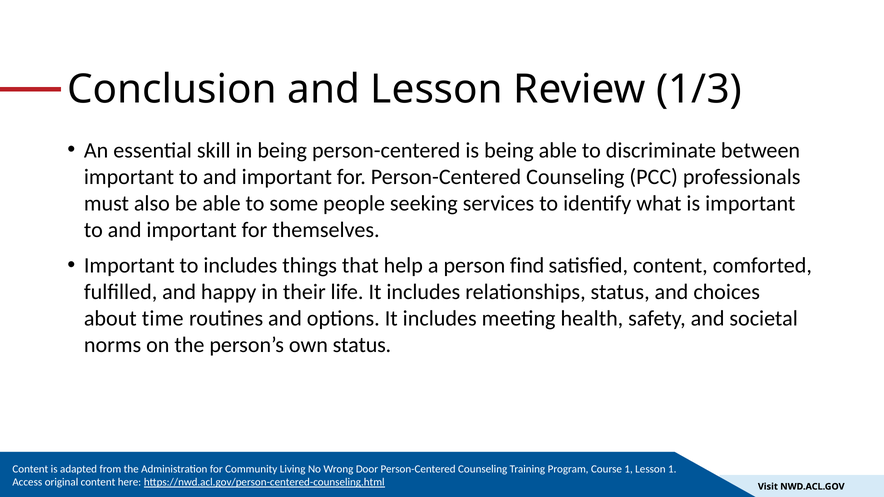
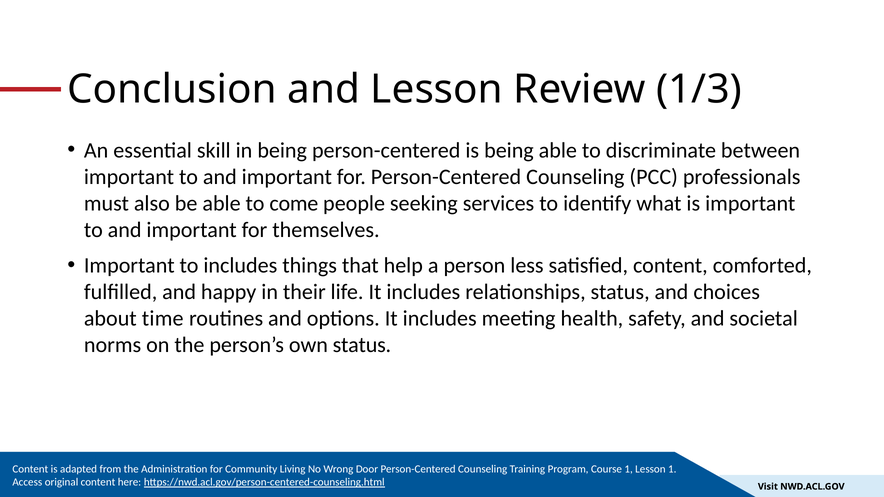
some: some -> come (294, 204)
find: find -> less (527, 266)
